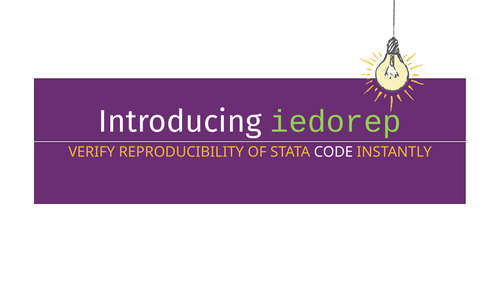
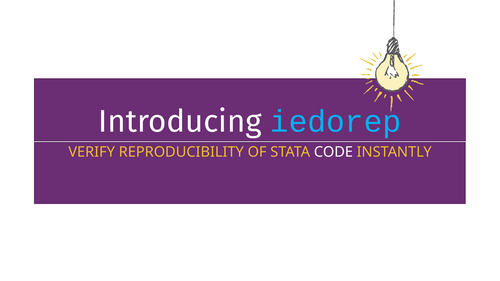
iedorep colour: light green -> light blue (336, 122)
